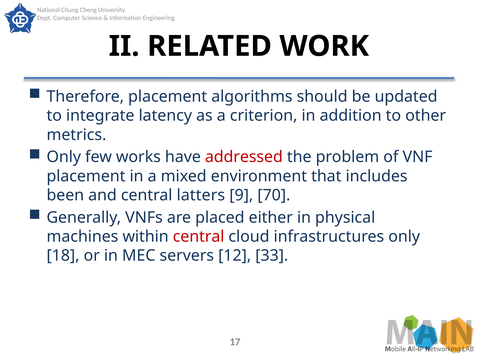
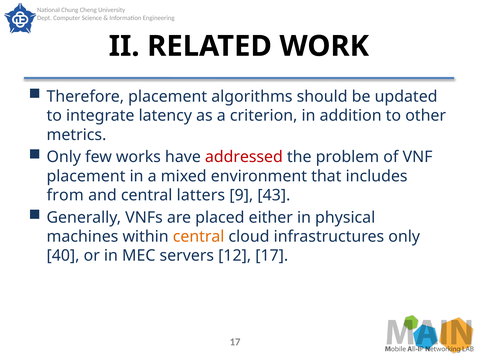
been: been -> from (65, 196)
70: 70 -> 43 (274, 196)
central colour: red -> orange (199, 237)
18: 18 -> 40 (63, 256)
12 33: 33 -> 17 (272, 256)
